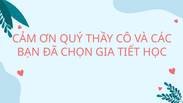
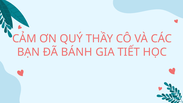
CHỌN: CHỌN -> BÁNH (77, 52)
